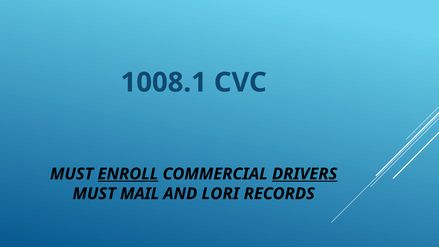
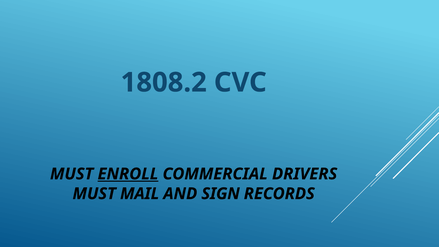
1008.1: 1008.1 -> 1808.2 (164, 82)
DRIVERS underline: present -> none (305, 174)
LORI: LORI -> SIGN (221, 194)
